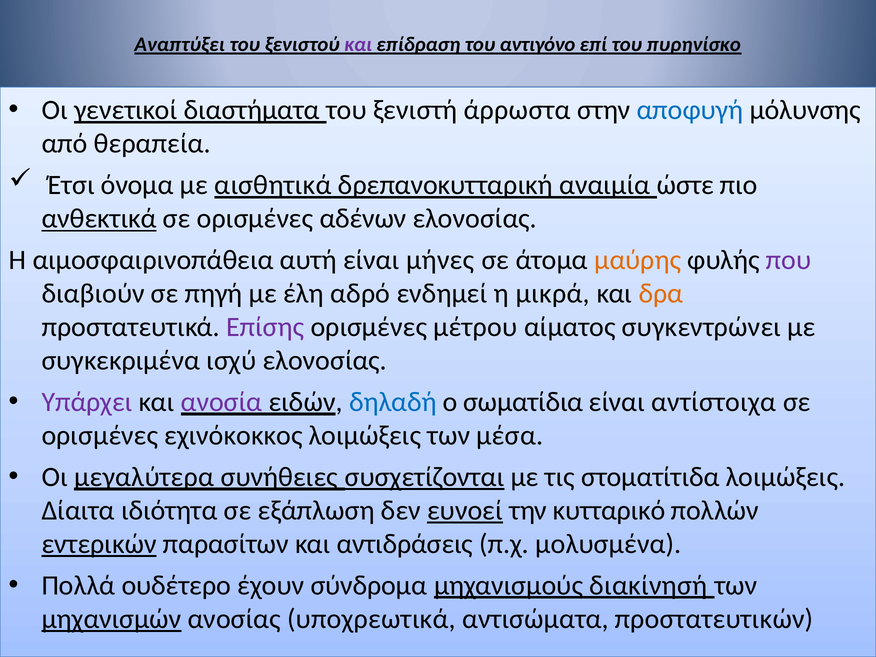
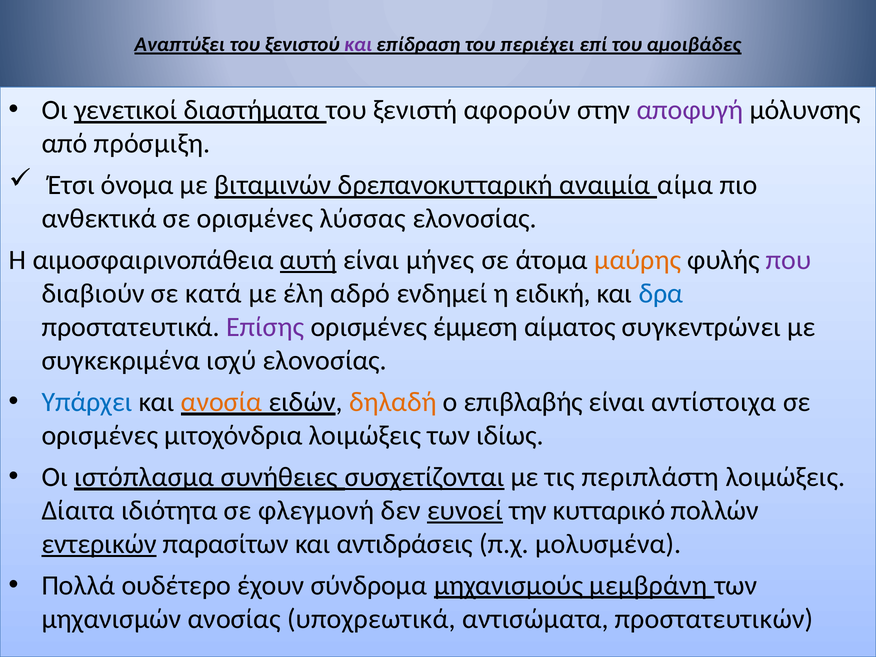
αντιγόνο: αντιγόνο -> περιέχει (537, 45)
πυρηνίσκο: πυρηνίσκο -> αμοιβάδες (694, 45)
άρρωστα: άρρωστα -> αφορούν (517, 110)
αποφυγή colour: blue -> purple (690, 110)
θεραπεία: θεραπεία -> πρόσμιξη (152, 144)
αισθητικά: αισθητικά -> βιταμινών (273, 185)
ώστε: ώστε -> αίμα (685, 185)
ανθεκτικά underline: present -> none (99, 219)
αδένων: αδένων -> λύσσας (363, 219)
αυτή underline: none -> present (308, 260)
πηγή: πηγή -> κατά (214, 294)
μικρά: μικρά -> ειδική (553, 294)
δρα colour: orange -> blue (661, 294)
μέτρου: μέτρου -> έμμεση (476, 327)
Υπάρχει colour: purple -> blue (87, 402)
ανοσία colour: purple -> orange (222, 402)
δηλαδή colour: blue -> orange (393, 402)
σωματίδια: σωματίδια -> επιβλαβής (523, 402)
εχινόκοκκος: εχινόκοκκος -> μιτοχόνδρια (233, 436)
μέσα: μέσα -> ιδίως (510, 436)
μεγαλύτερα: μεγαλύτερα -> ιστόπλασμα (144, 477)
στοματίτιδα: στοματίτιδα -> περιπλάστη (650, 477)
εξάπλωση: εξάπλωση -> φλεγμονή (316, 510)
διακίνησή: διακίνησή -> μεμβράνη (648, 585)
μηχανισμών underline: present -> none (111, 619)
